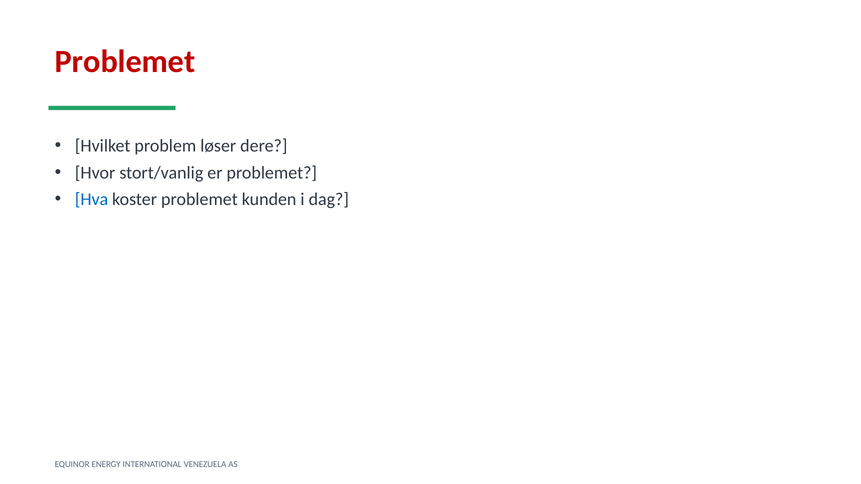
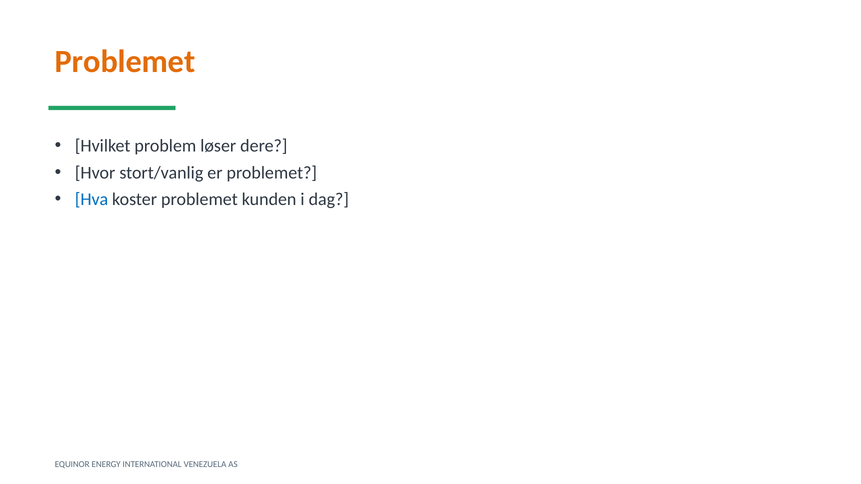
Problemet colour: red -> orange (125, 61)
